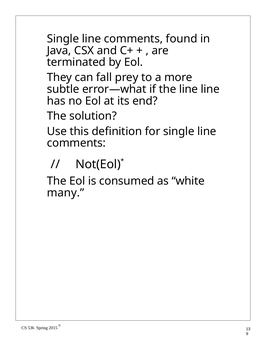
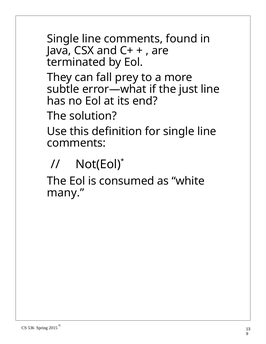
the line: line -> just (189, 89)
